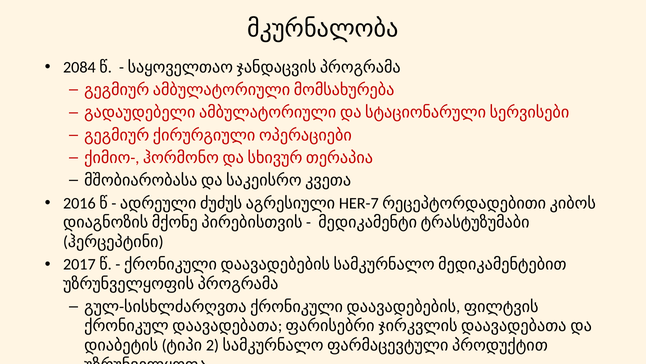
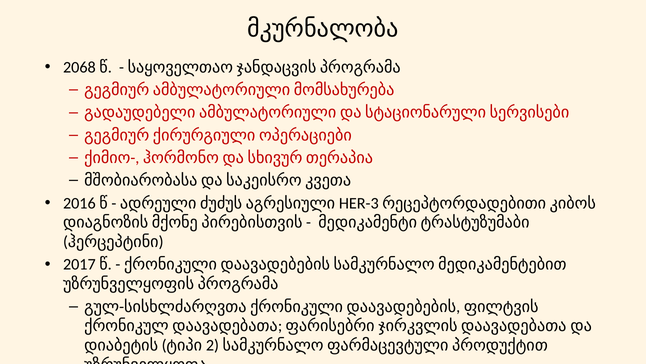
2084: 2084 -> 2068 (79, 67)
HER-7: HER-7 -> HER-3 (359, 203)
